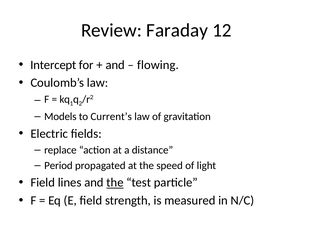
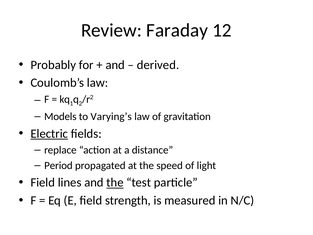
Intercept: Intercept -> Probably (53, 65)
flowing: flowing -> derived (158, 65)
Current’s: Current’s -> Varying’s (111, 117)
Electric underline: none -> present (49, 134)
